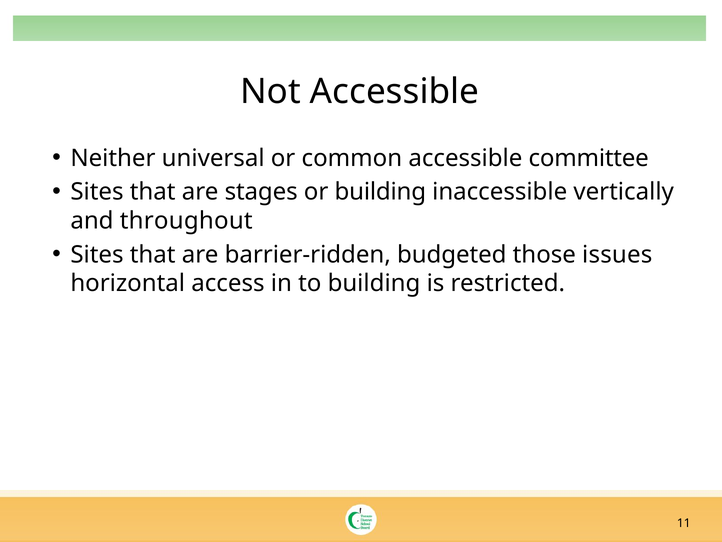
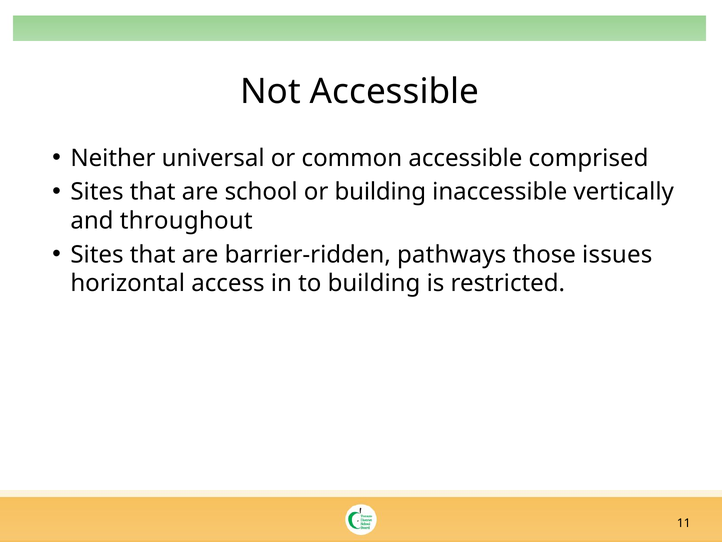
committee: committee -> comprised (589, 158)
stages: stages -> school (261, 192)
budgeted: budgeted -> pathways (452, 254)
